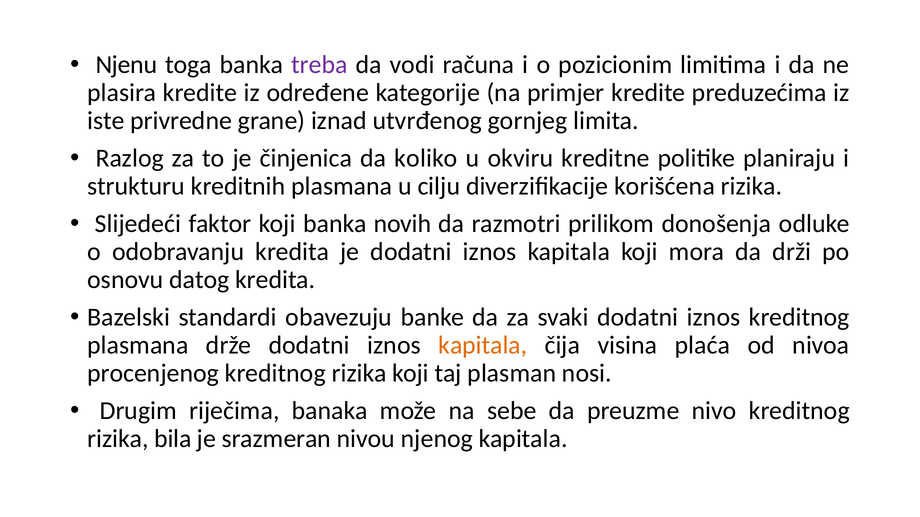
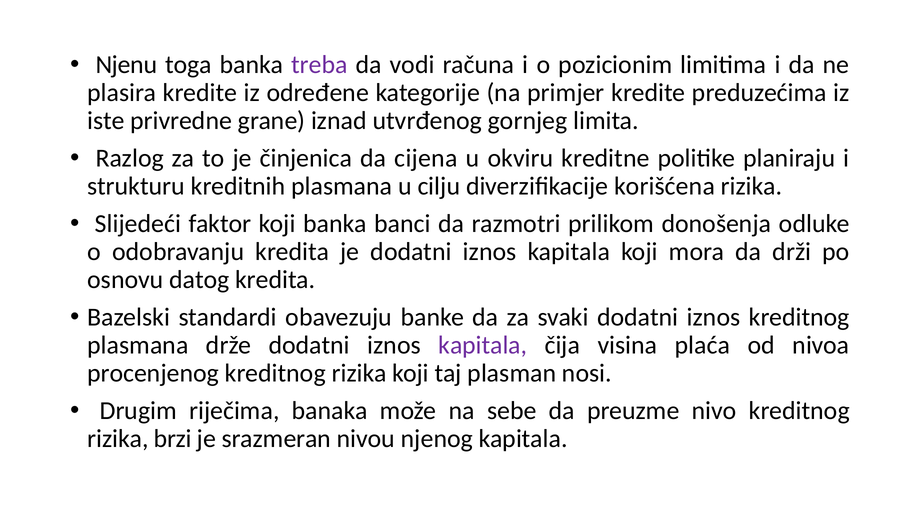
koliko: koliko -> cijena (426, 158)
novih: novih -> banci (402, 224)
kapitala colour: orange -> purple (483, 345)
bila: bila -> brzi (173, 439)
